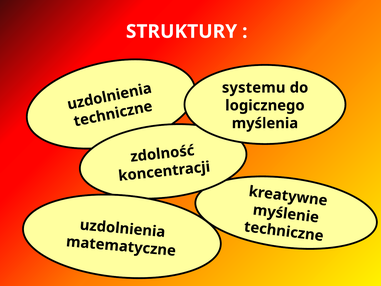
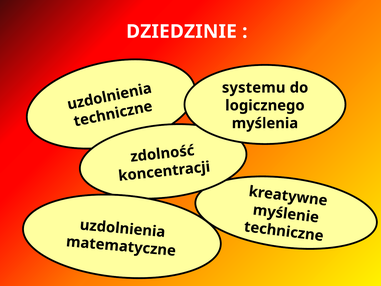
STRUKTURY: STRUKTURY -> DZIEDZINIE (181, 31)
